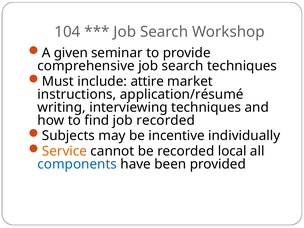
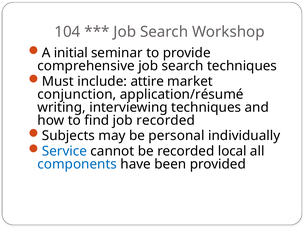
given: given -> initial (71, 53)
instructions: instructions -> conjunction (77, 94)
incentive: incentive -> personal (177, 136)
Service colour: orange -> blue (64, 151)
